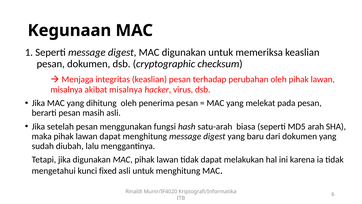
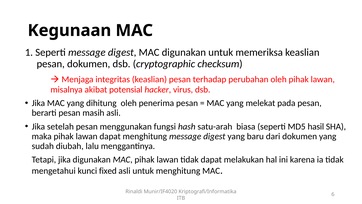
akibat misalnya: misalnya -> potensial (126, 89)
arah: arah -> hasil (316, 126)
